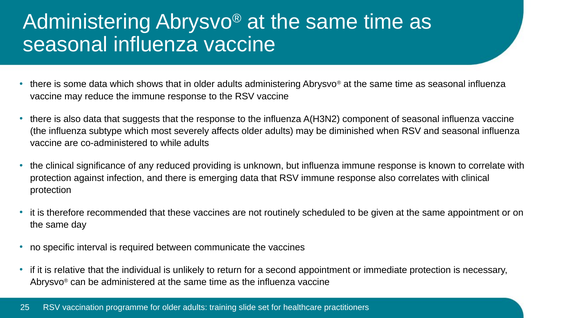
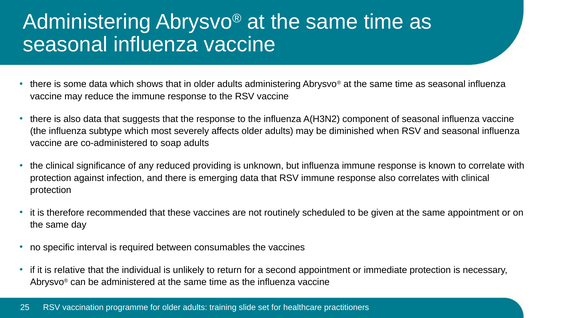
while: while -> soap (171, 143)
communicate: communicate -> consumables (222, 247)
